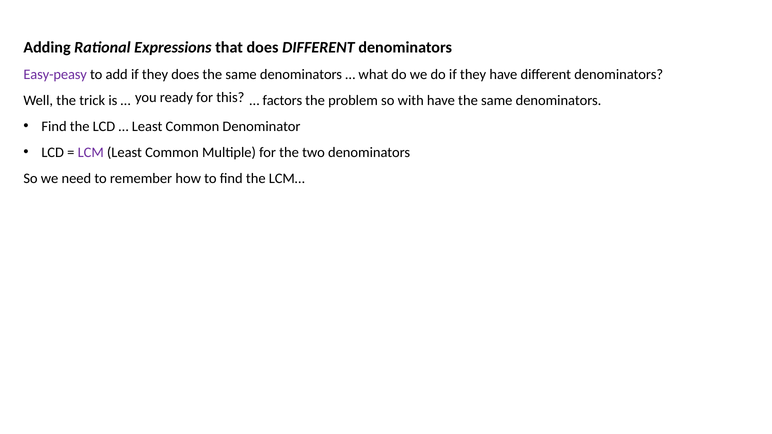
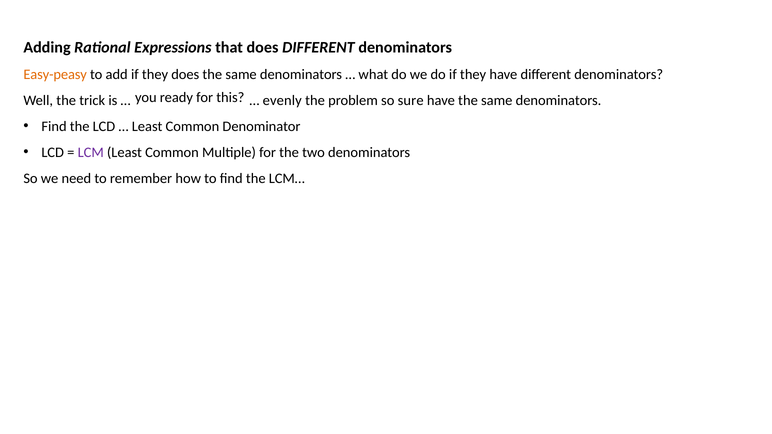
Easy-peasy colour: purple -> orange (55, 74)
factors: factors -> evenly (282, 101)
with: with -> sure (411, 101)
